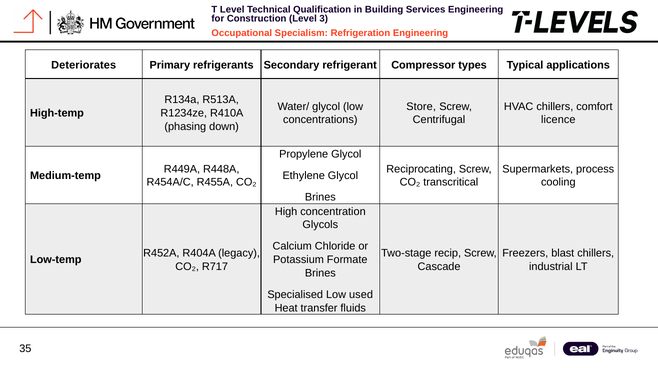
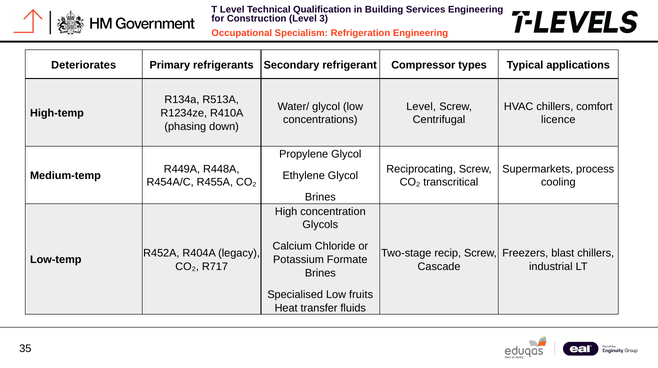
Store: Store -> Level (421, 106)
used: used -> fruits (361, 294)
